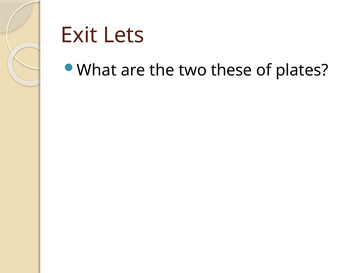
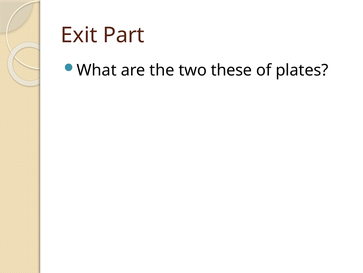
Lets: Lets -> Part (124, 35)
